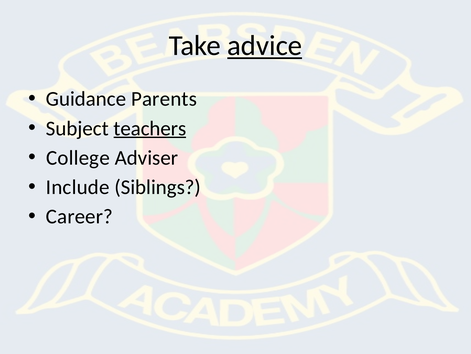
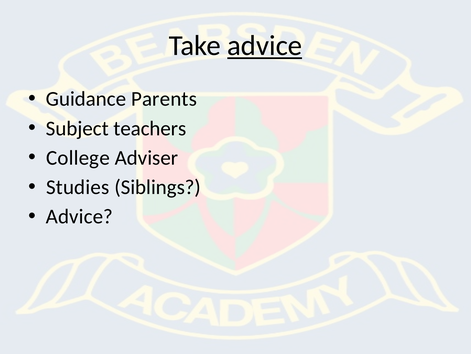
teachers underline: present -> none (150, 128)
Include: Include -> Studies (78, 187)
Career: Career -> Advice (79, 216)
